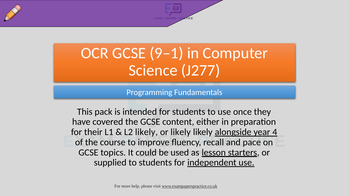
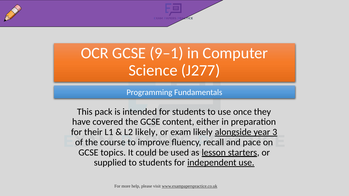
or likely: likely -> exam (181, 132)
4: 4 -> 3 (275, 132)
